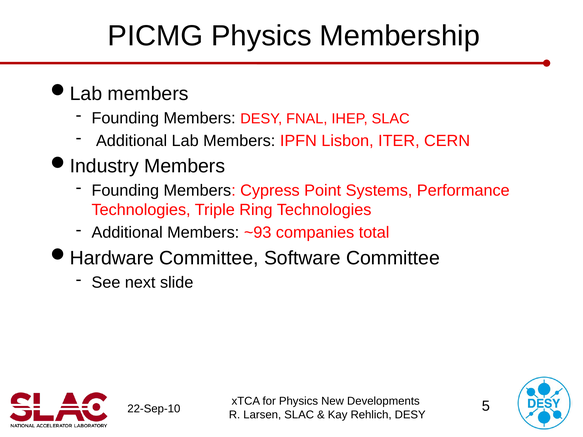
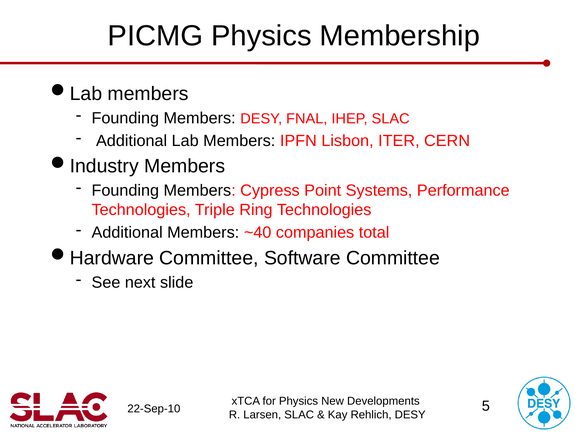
~93: ~93 -> ~40 (258, 233)
